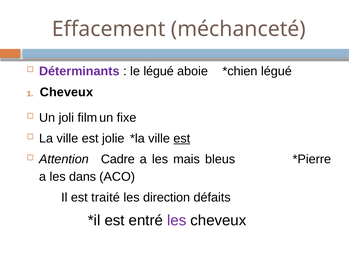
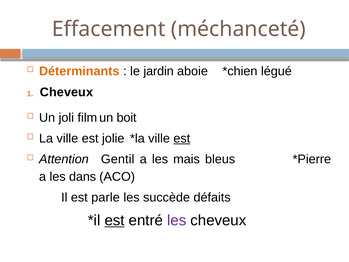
Déterminants colour: purple -> orange (79, 71)
le légué: légué -> jardin (159, 71)
fixe: fixe -> boit (127, 118)
Cadre: Cadre -> Gentil (118, 159)
traité: traité -> parle (106, 197)
direction: direction -> succède (167, 197)
est underline: none -> present (115, 220)
